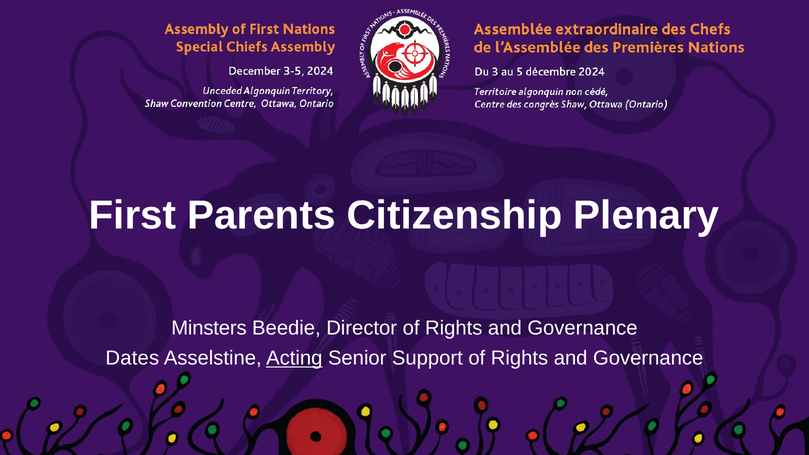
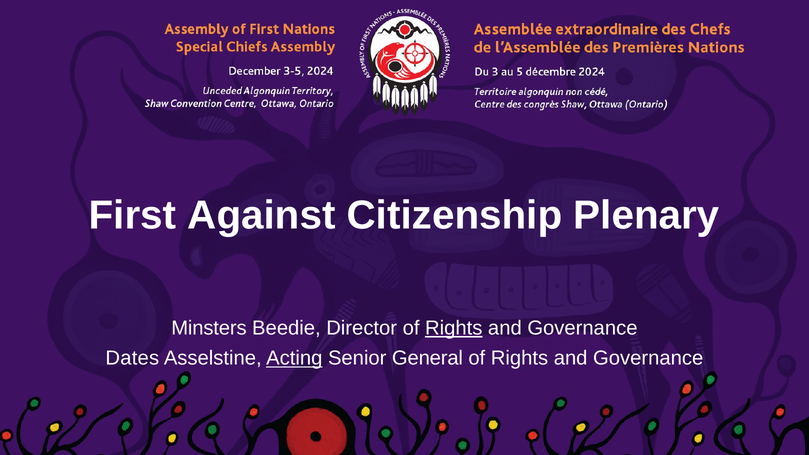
Parents: Parents -> Against (261, 215)
Rights underline: none -> present (454, 328)
Support: Support -> General (427, 358)
